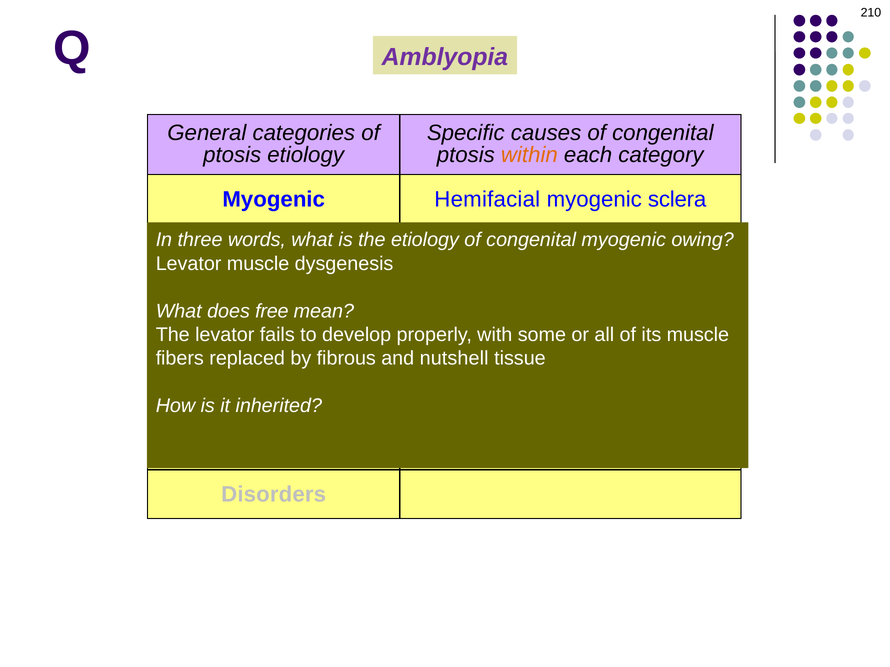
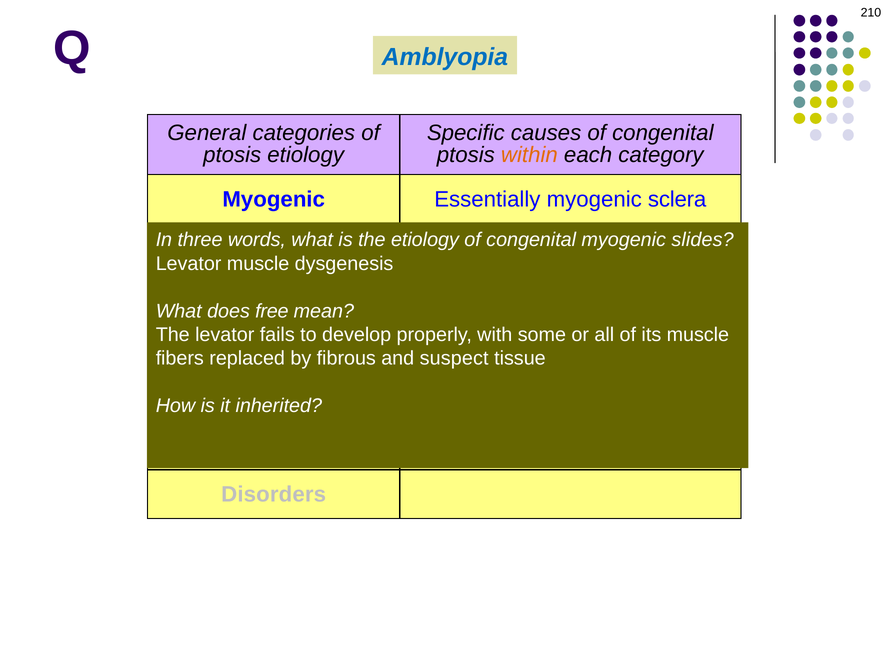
Amblyopia colour: purple -> blue (445, 57)
Hemifacial: Hemifacial -> Essentially (487, 200)
owing: owing -> slides (703, 240)
nutshell: nutshell -> suspect (454, 359)
